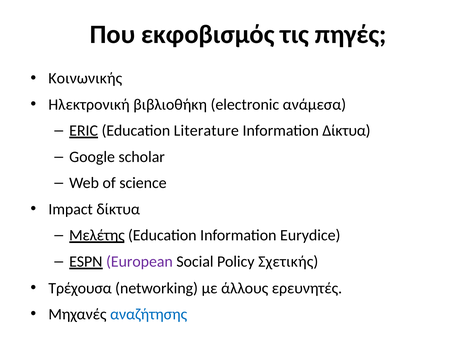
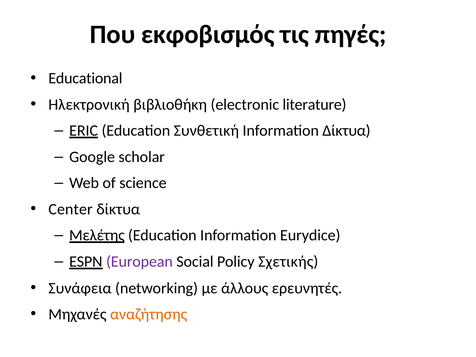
Κοινωνικής: Κοινωνικής -> Educational (85, 78)
ανάμεσα: ανάμεσα -> literature (314, 104)
Literature: Literature -> Συνθετική (206, 131)
Impact: Impact -> Center (71, 209)
Τρέχουσα: Τρέχουσα -> Συνάφεια (80, 288)
αναζήτησης colour: blue -> orange (149, 314)
